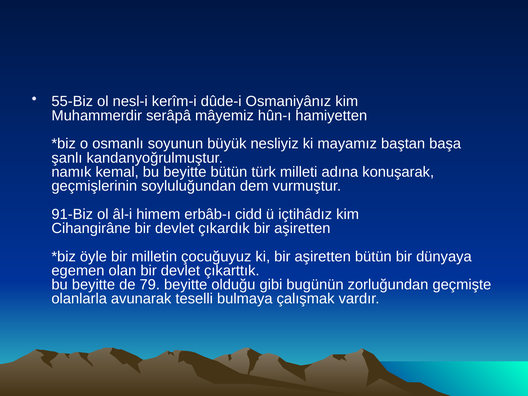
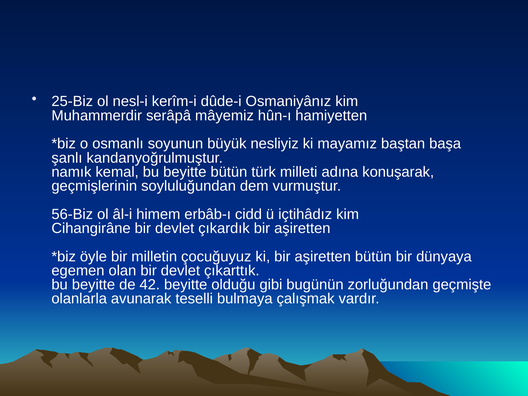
55-Biz: 55-Biz -> 25-Biz (72, 101)
91-Biz: 91-Biz -> 56-Biz (72, 214)
79: 79 -> 42 (150, 285)
